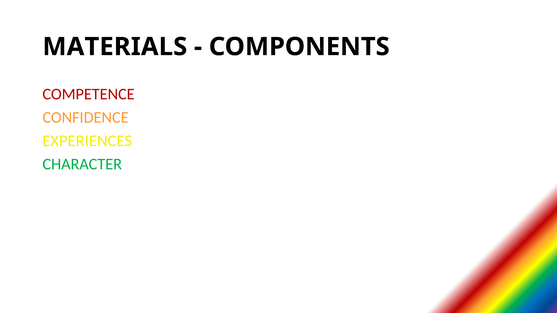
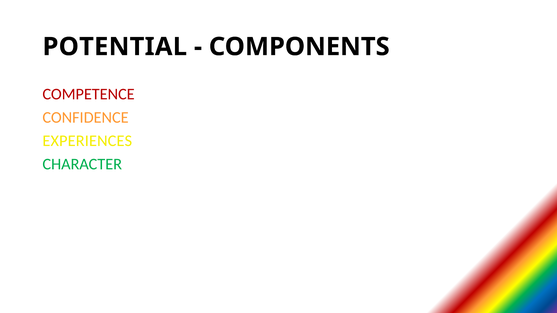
MATERIALS: MATERIALS -> POTENTIAL (115, 47)
